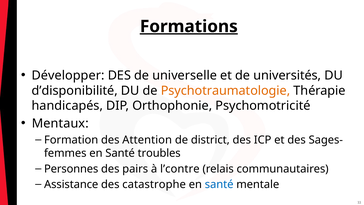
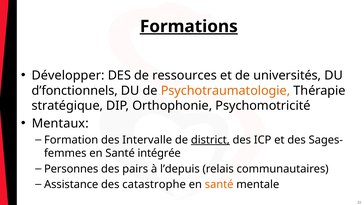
universelle: universelle -> ressources (185, 75)
d’disponibilité: d’disponibilité -> d’fonctionnels (75, 91)
handicapés: handicapés -> stratégique (67, 106)
Attention: Attention -> Intervalle (147, 140)
district underline: none -> present (210, 140)
troubles: troubles -> intégrée (159, 153)
l’contre: l’contre -> l’depuis (180, 169)
santé colour: blue -> orange (219, 184)
